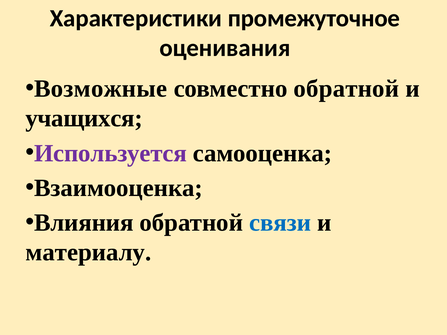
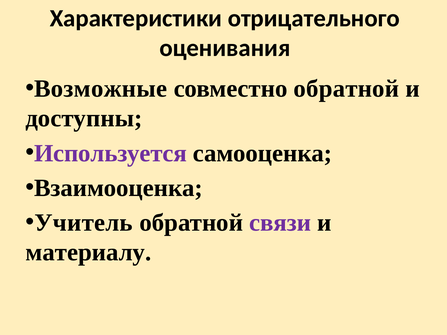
промежуточное: промежуточное -> отрицательного (314, 18)
учащихся: учащихся -> доступны (84, 119)
Влияния: Влияния -> Учитель (84, 223)
связи colour: blue -> purple (280, 223)
